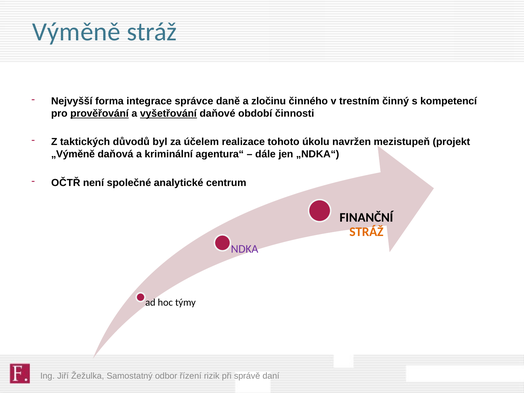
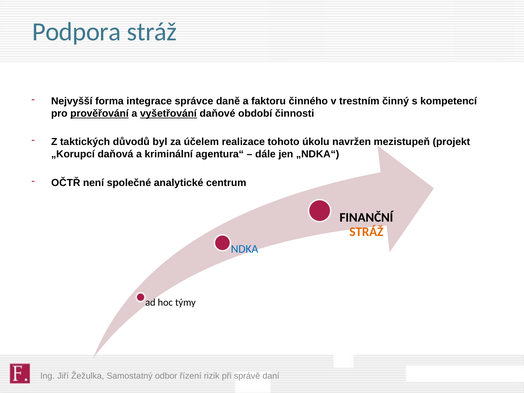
Výměně: Výměně -> Podpora (77, 32)
zločinu: zločinu -> faktoru (269, 101)
„Výměně: „Výměně -> „Korupcí (73, 154)
NDKA colour: purple -> blue (245, 249)
